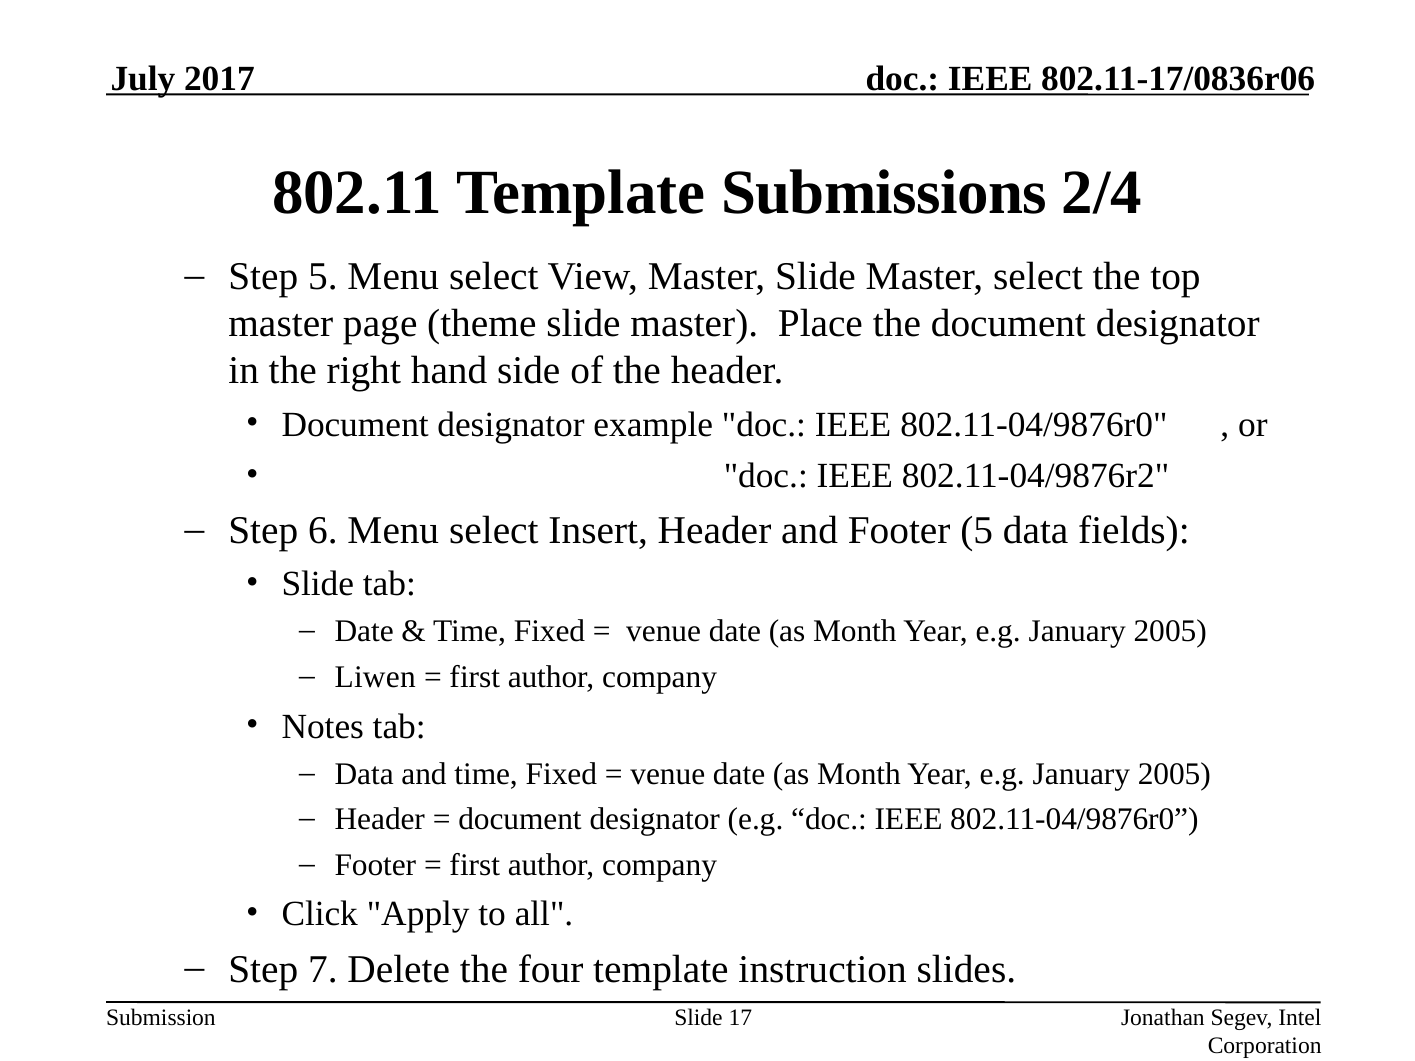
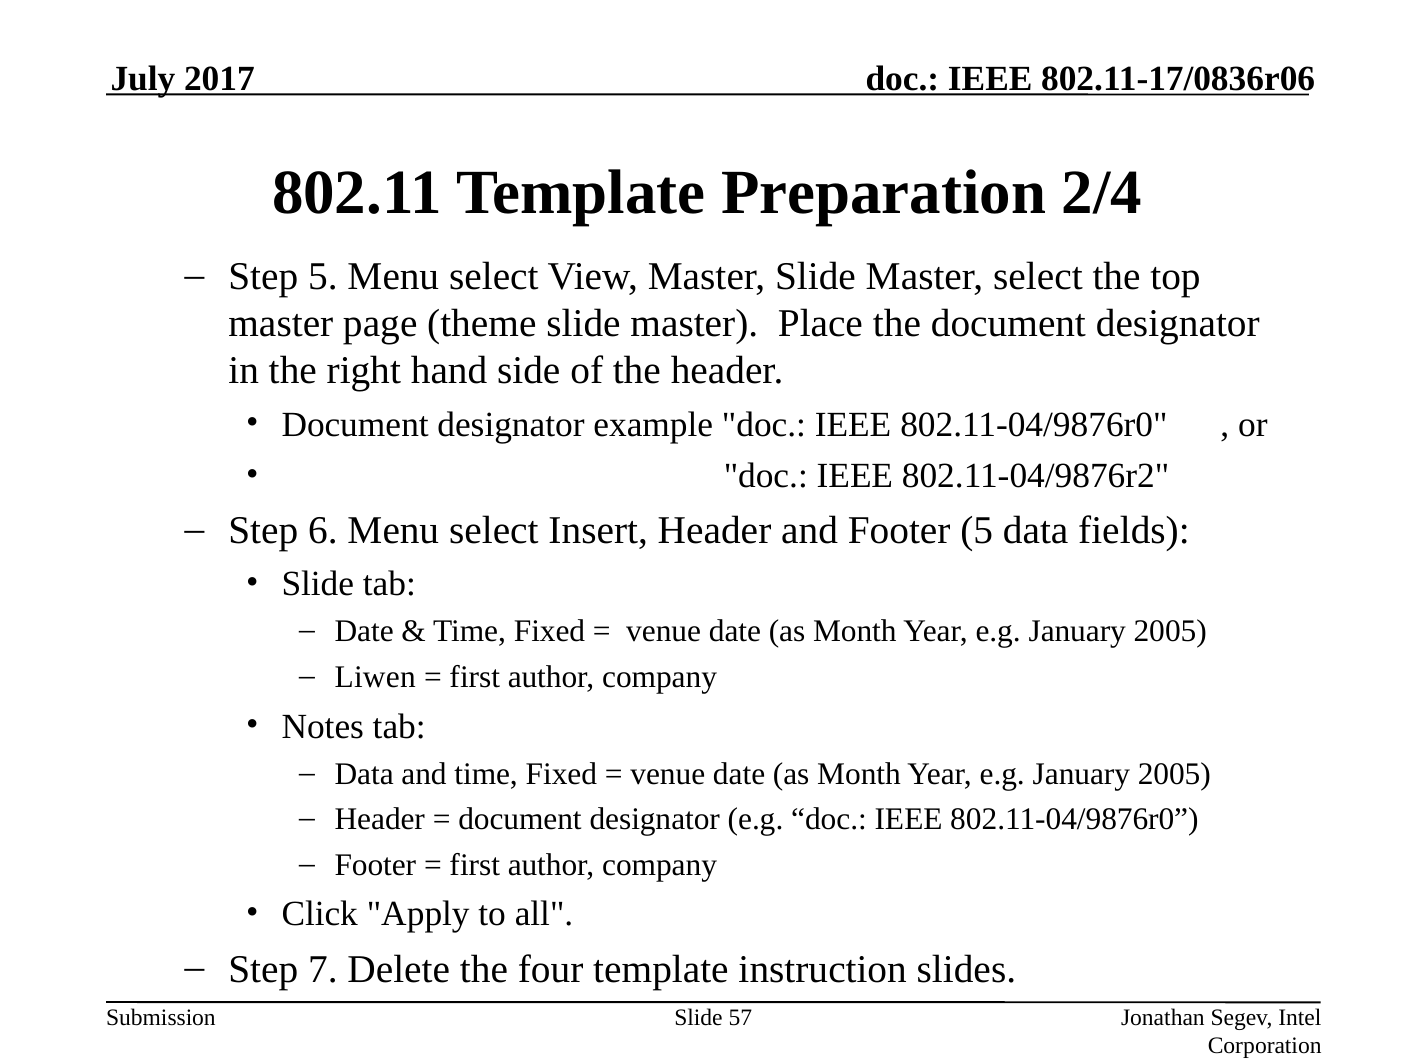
Submissions: Submissions -> Preparation (884, 193)
17: 17 -> 57 (740, 1018)
